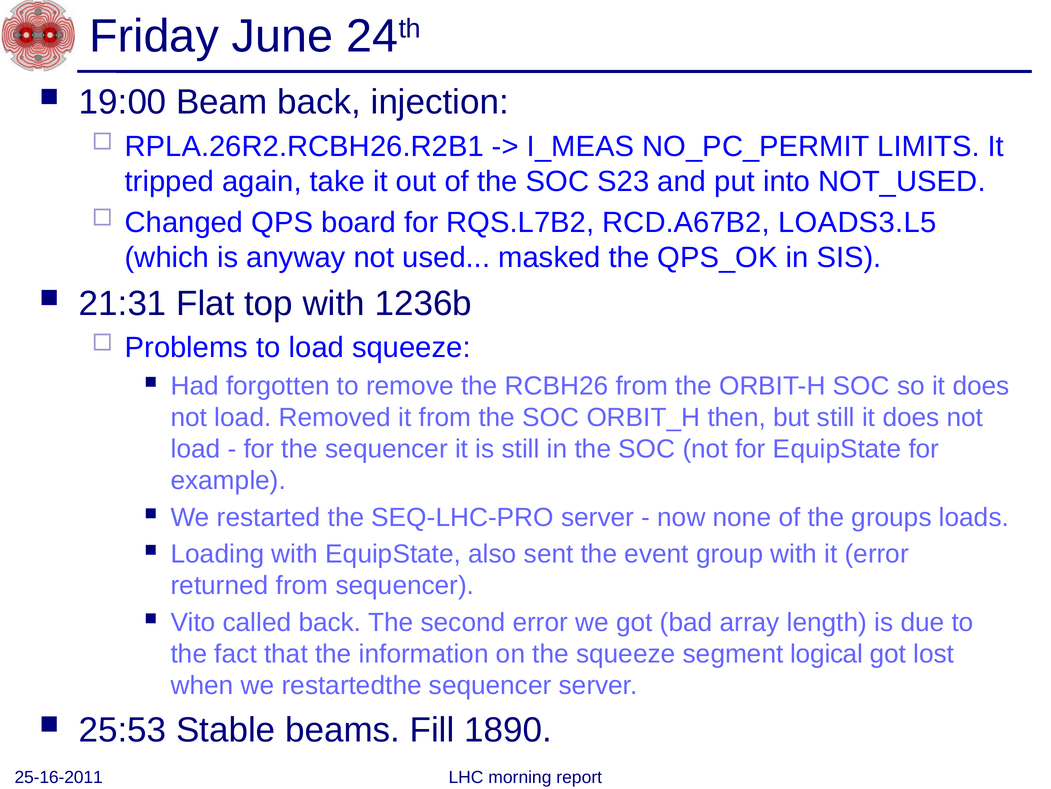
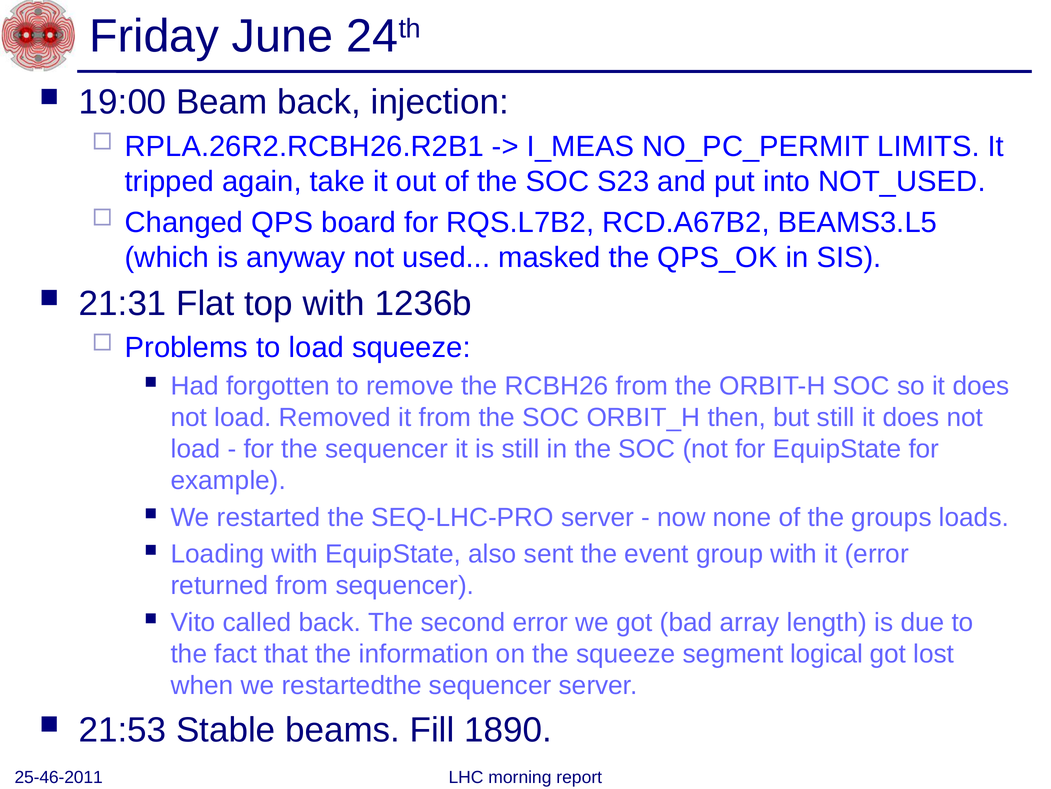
LOADS3.L5: LOADS3.L5 -> BEAMS3.L5 (857, 222)
25:53: 25:53 -> 21:53 (123, 729)
25-16-2011: 25-16-2011 -> 25-46-2011 (59, 777)
